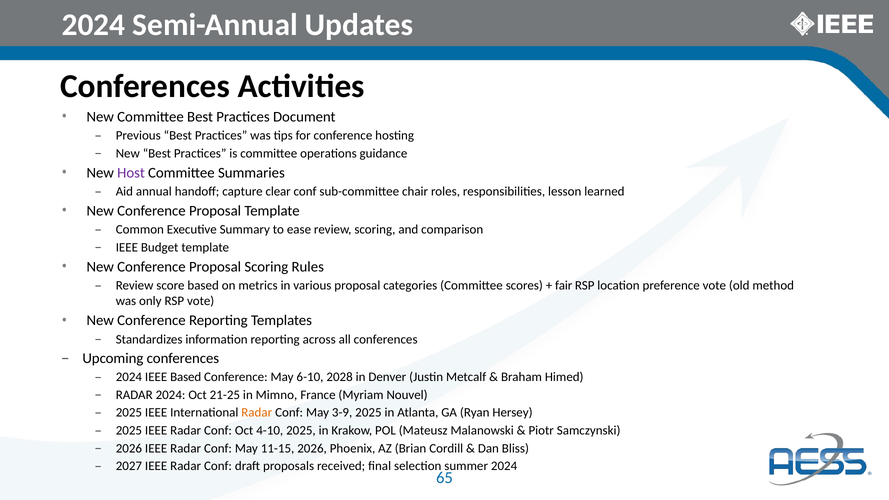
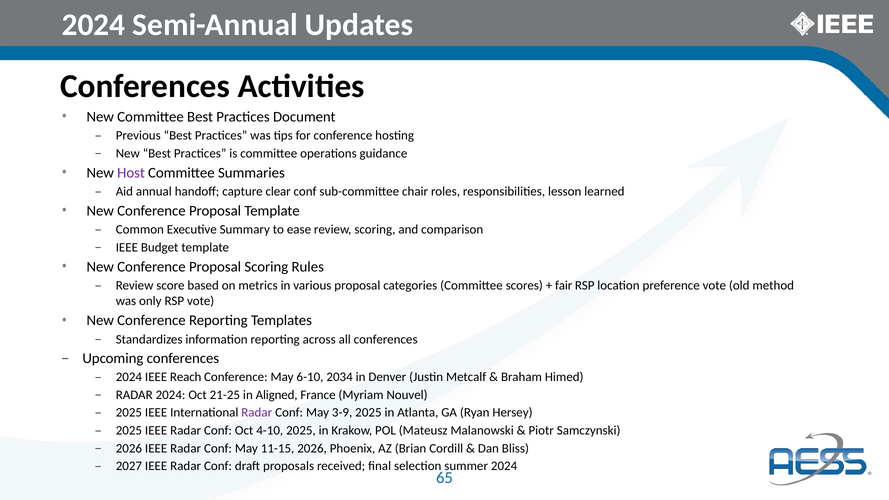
IEEE Based: Based -> Reach (186, 377)
2028: 2028 -> 2034 (340, 377)
Mimno: Mimno -> Aligned (277, 395)
Radar colour: orange -> purple (257, 413)
